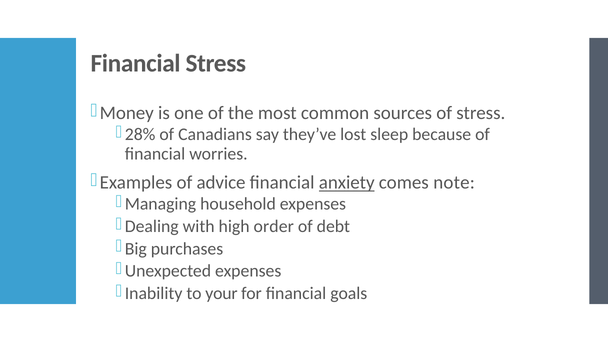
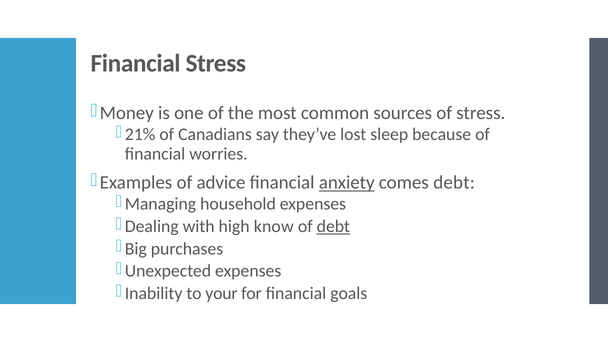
28%: 28% -> 21% (140, 135)
comes note: note -> debt (454, 183)
order: order -> know (274, 226)
debt underline: none -> present (333, 226)
